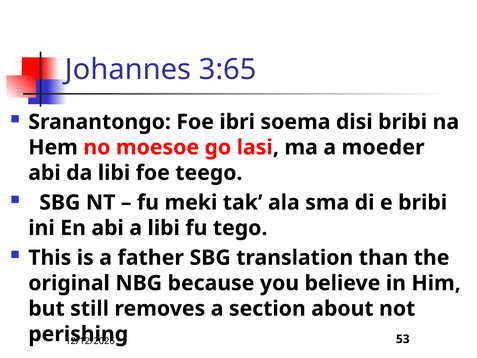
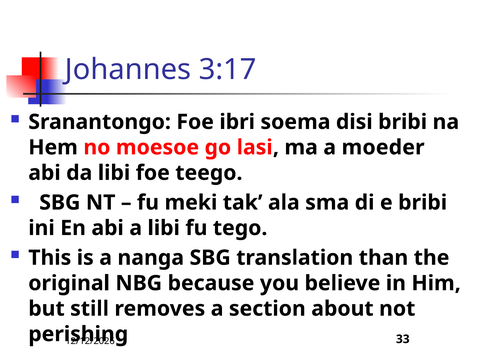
3:65: 3:65 -> 3:17 (228, 70)
father: father -> nanga (151, 258)
53: 53 -> 33 (403, 339)
